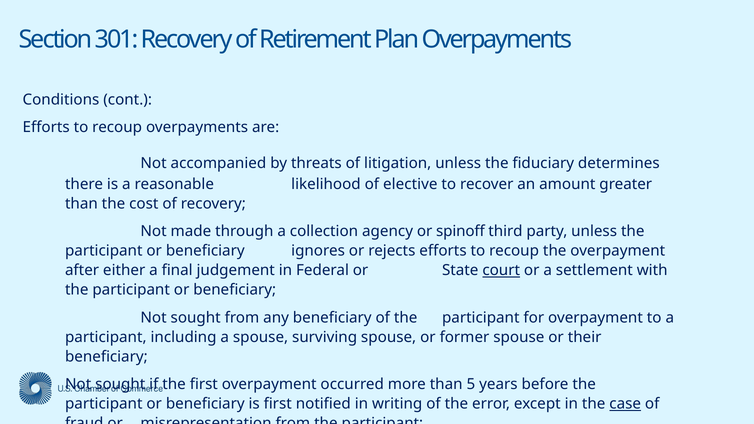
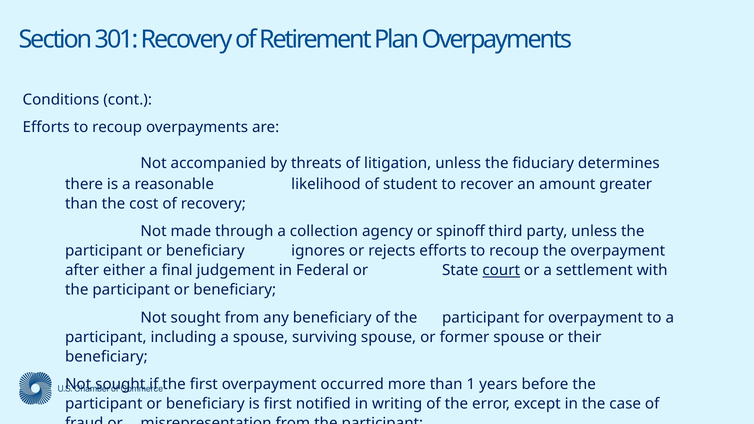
elective: elective -> student (410, 184)
5: 5 -> 1 (471, 385)
case underline: present -> none (625, 404)
